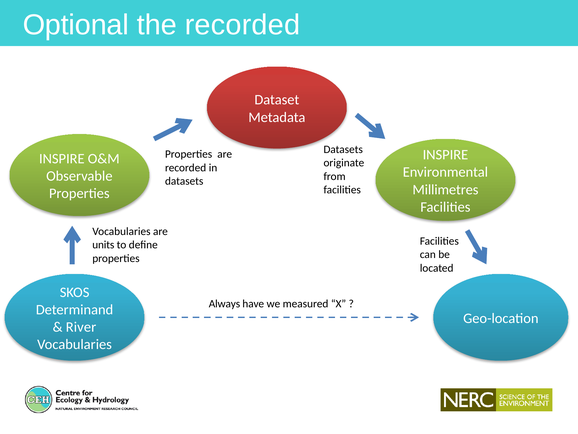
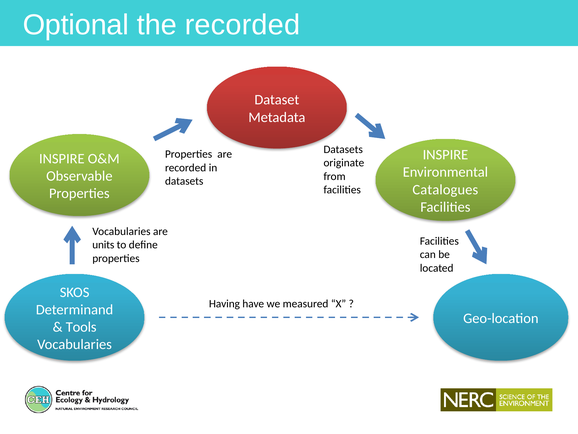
Millimetres: Millimetres -> Catalogues (445, 189)
Always: Always -> Having (224, 303)
River: River -> Tools (81, 327)
